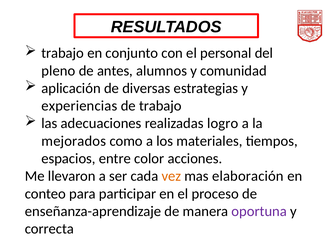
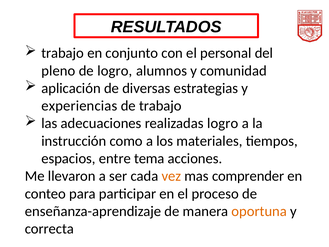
de antes: antes -> logro (115, 71)
mejorados: mejorados -> instrucción (74, 141)
color: color -> tema (149, 158)
elaboración: elaboración -> comprender (248, 176)
oportuna colour: purple -> orange (259, 211)
